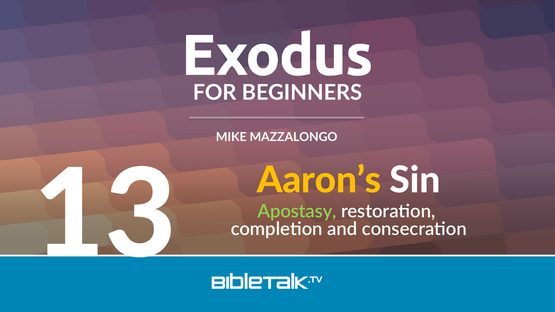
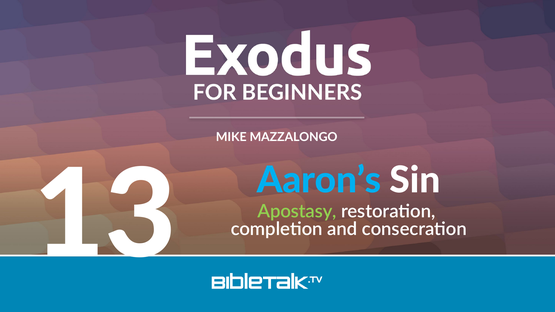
Aaron’s colour: yellow -> light blue (319, 180)
